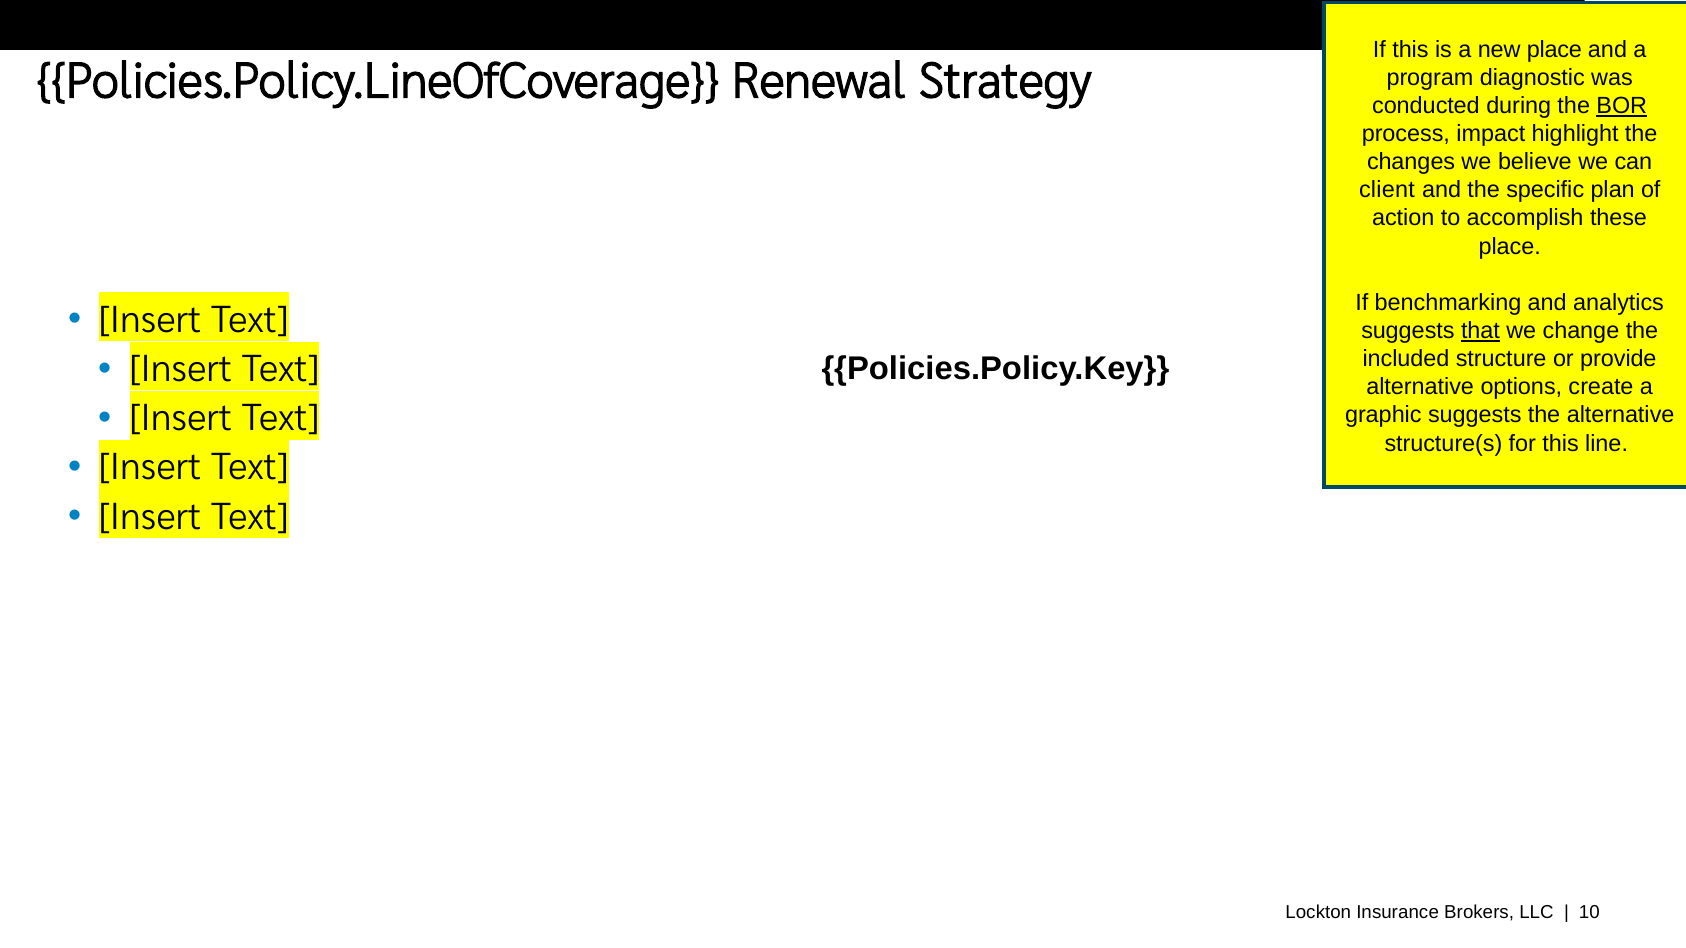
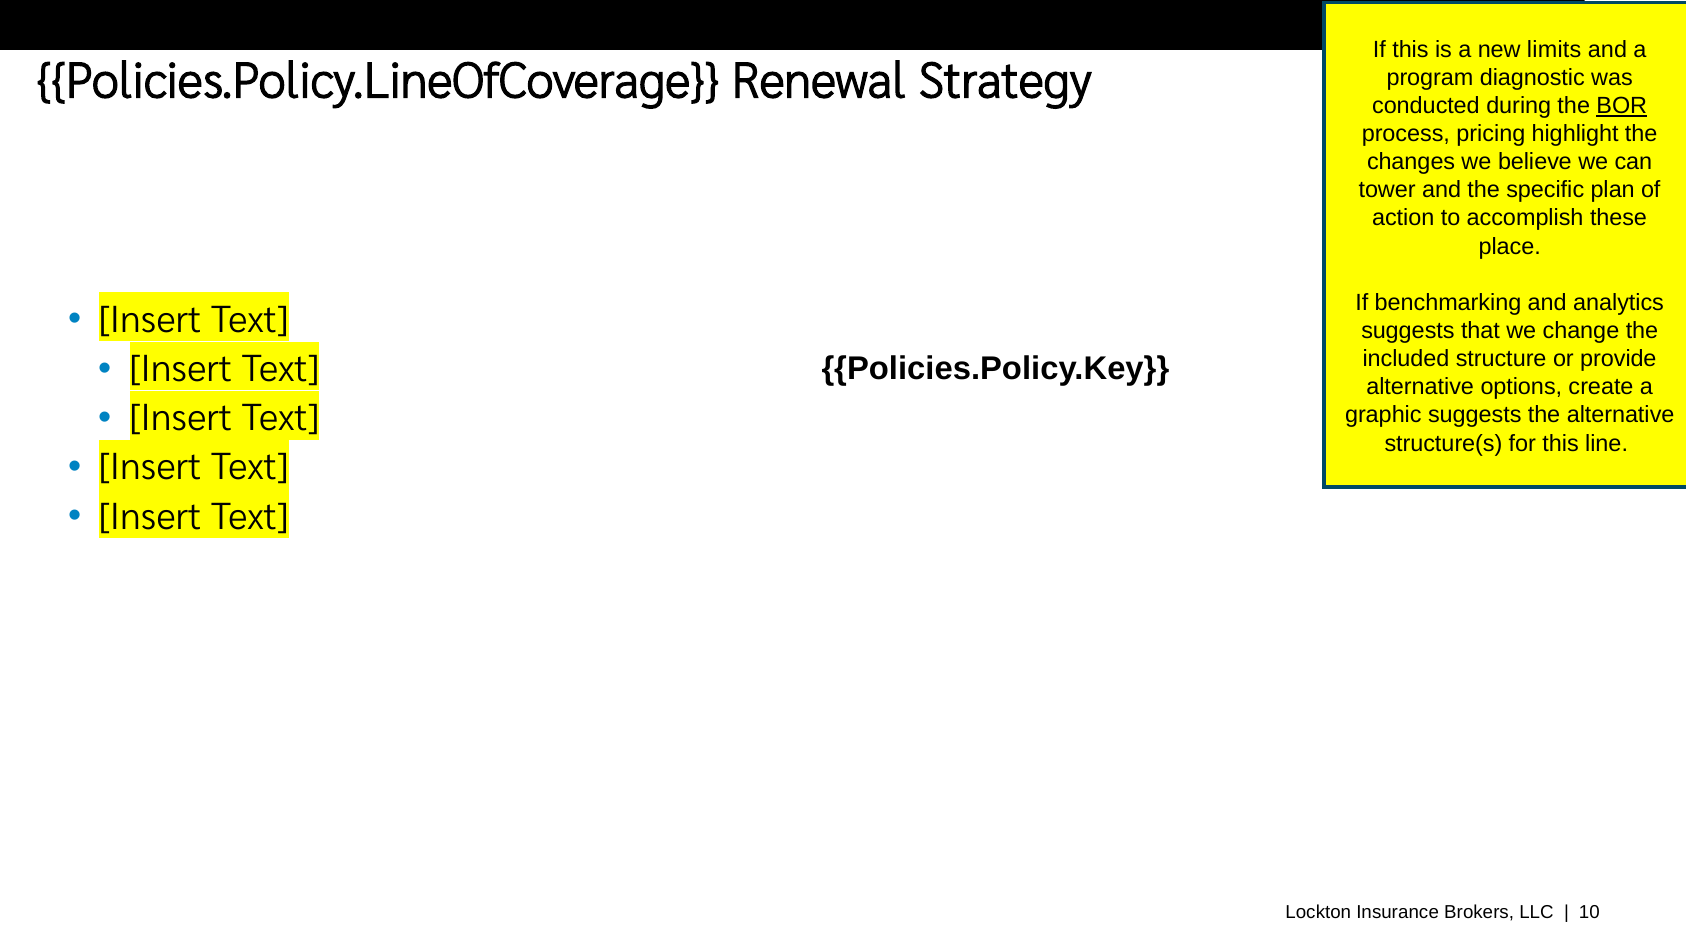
new place: place -> limits (1554, 49)
impact: impact -> pricing (1491, 134)
client: client -> tower (1387, 190)
that underline: present -> none (1480, 331)
